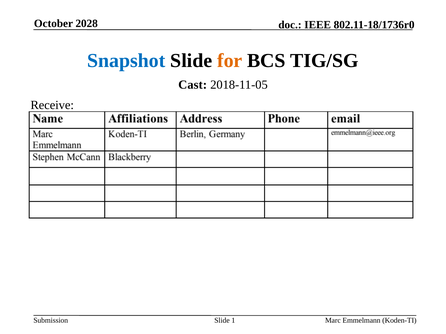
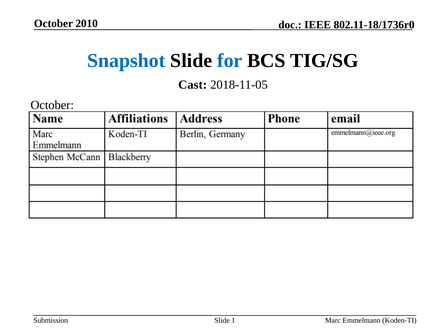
2028: 2028 -> 2010 (87, 24)
for colour: orange -> blue (230, 61)
Receive: Receive -> October (52, 105)
